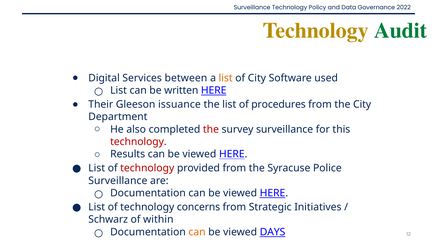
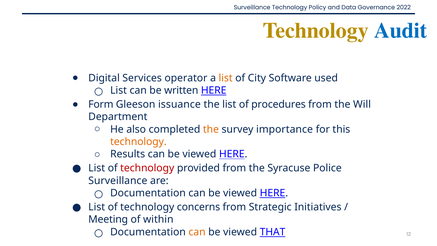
Audit colour: green -> blue (401, 31)
between: between -> operator (186, 78)
Their: Their -> Form (101, 104)
the City: City -> Will (362, 104)
the colour: red -> orange (211, 129)
survey surveillance: surveillance -> importance (285, 129)
technology colour: red -> orange (138, 142)
Schwarz: Schwarz -> Meeting (108, 219)
DAYS: DAYS -> THAT (273, 232)
